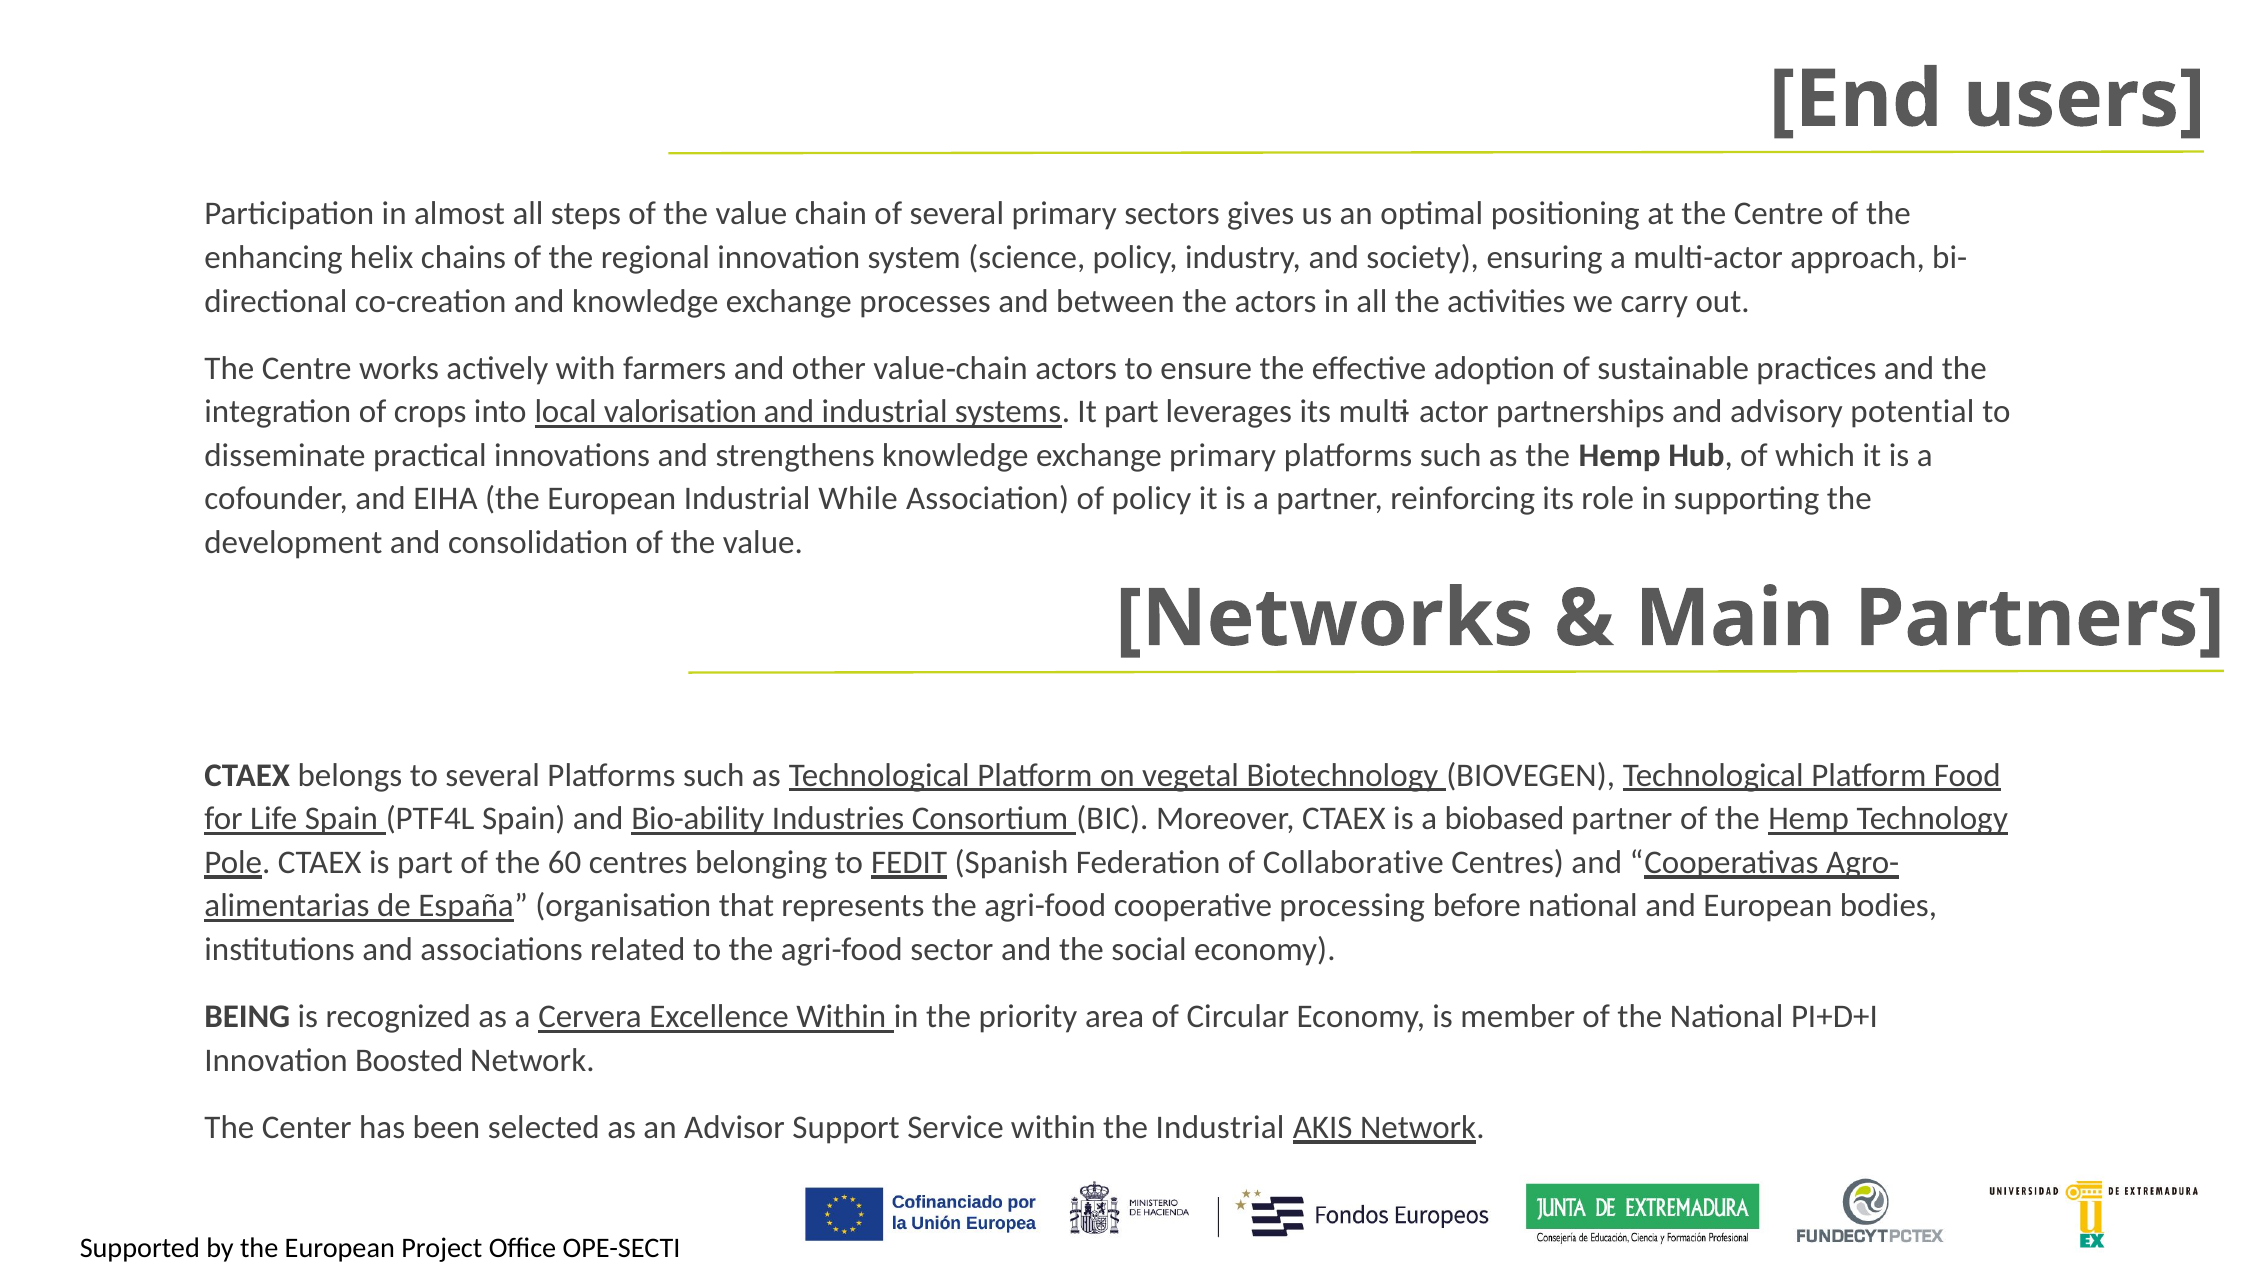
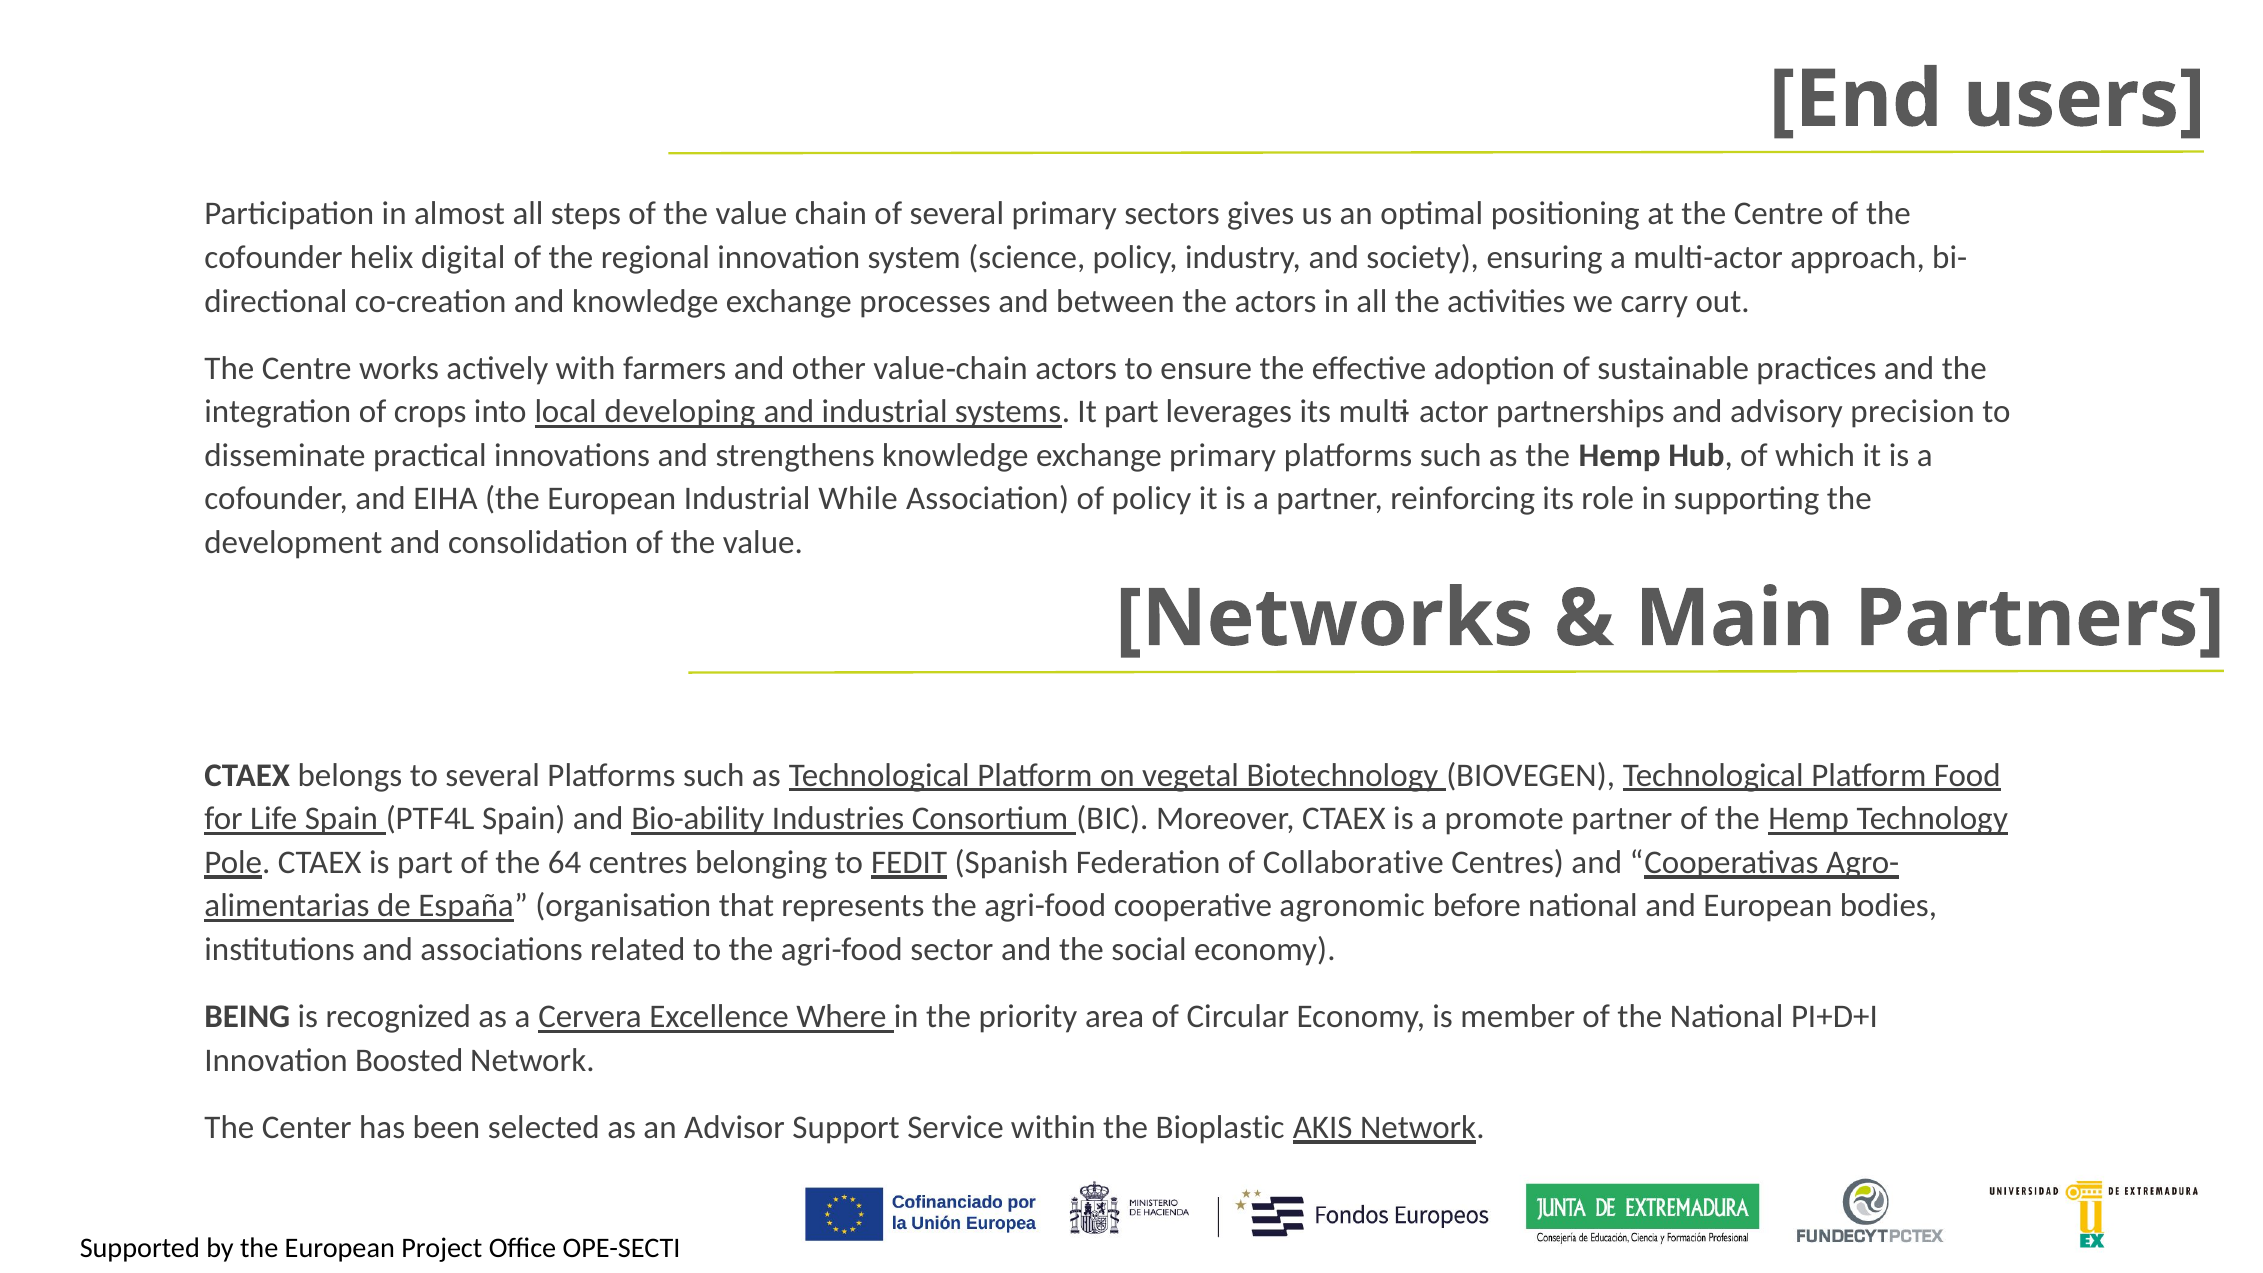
enhancing: enhancing -> cofounder (274, 258)
chains: chains -> digital (463, 258)
valorisation: valorisation -> developing (680, 412)
potential: potential -> precision (1913, 412)
biobased: biobased -> promote (1504, 819)
60: 60 -> 64 (565, 862)
processing: processing -> agronomic (1352, 906)
Excellence Within: Within -> Where (841, 1017)
the Industrial: Industrial -> Bioplastic (1220, 1127)
